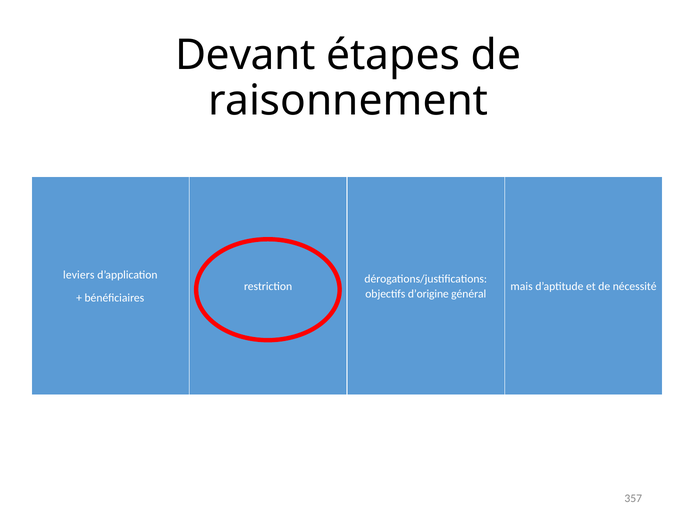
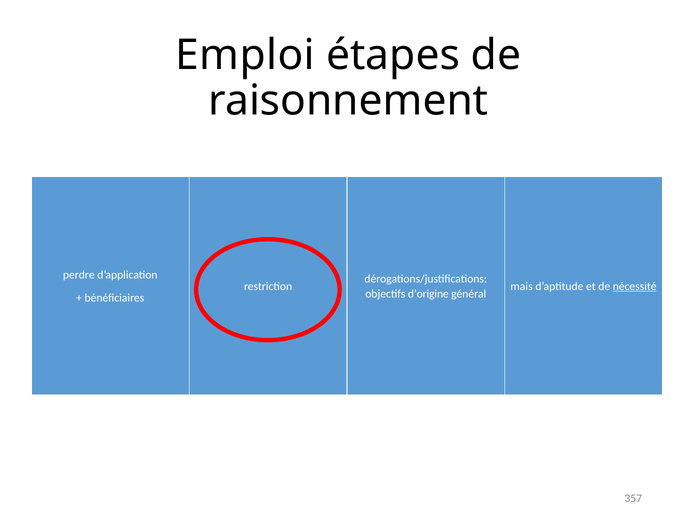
Devant: Devant -> Emploi (245, 55)
leviers: leviers -> perdre (79, 275)
nécessité underline: none -> present (635, 287)
